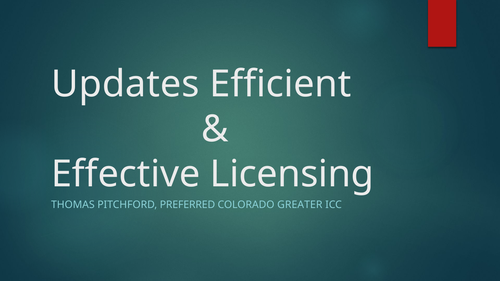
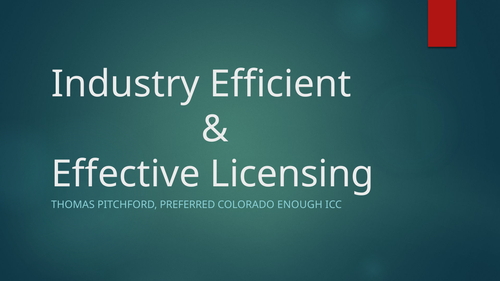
Updates: Updates -> Industry (125, 84)
GREATER: GREATER -> ENOUGH (300, 205)
